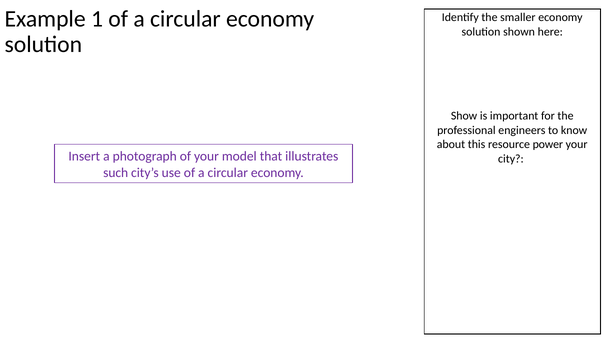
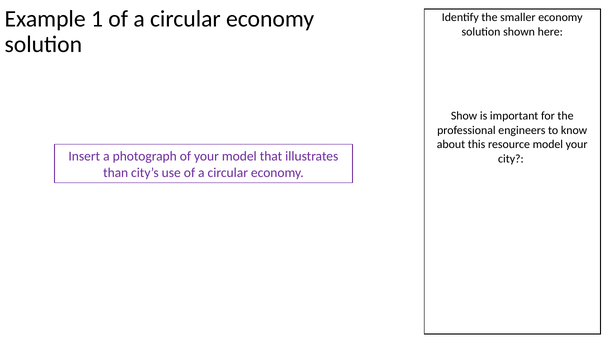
resource power: power -> model (548, 144)
such: such -> than (116, 172)
